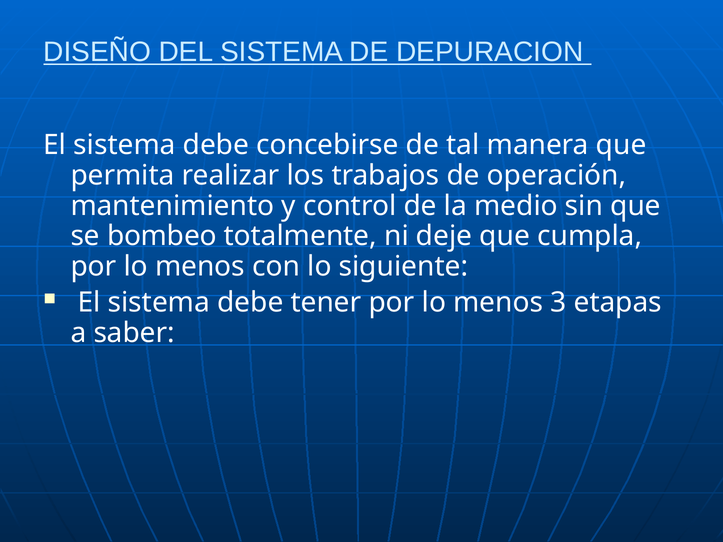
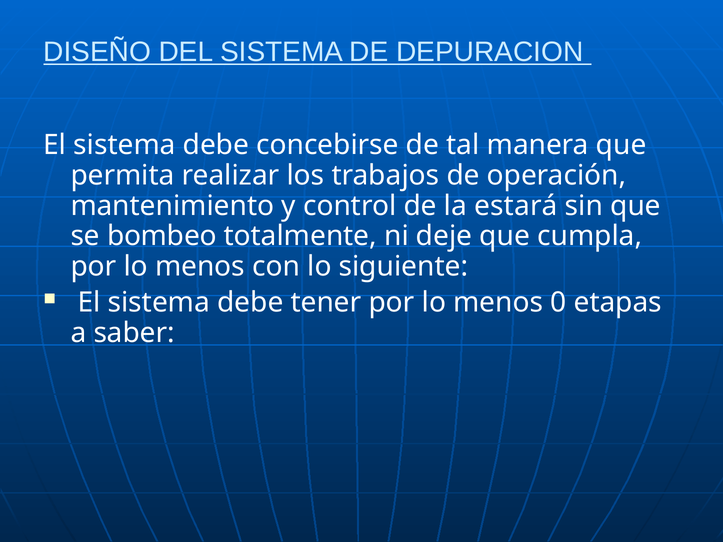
medio: medio -> estará (516, 206)
3: 3 -> 0 (558, 303)
